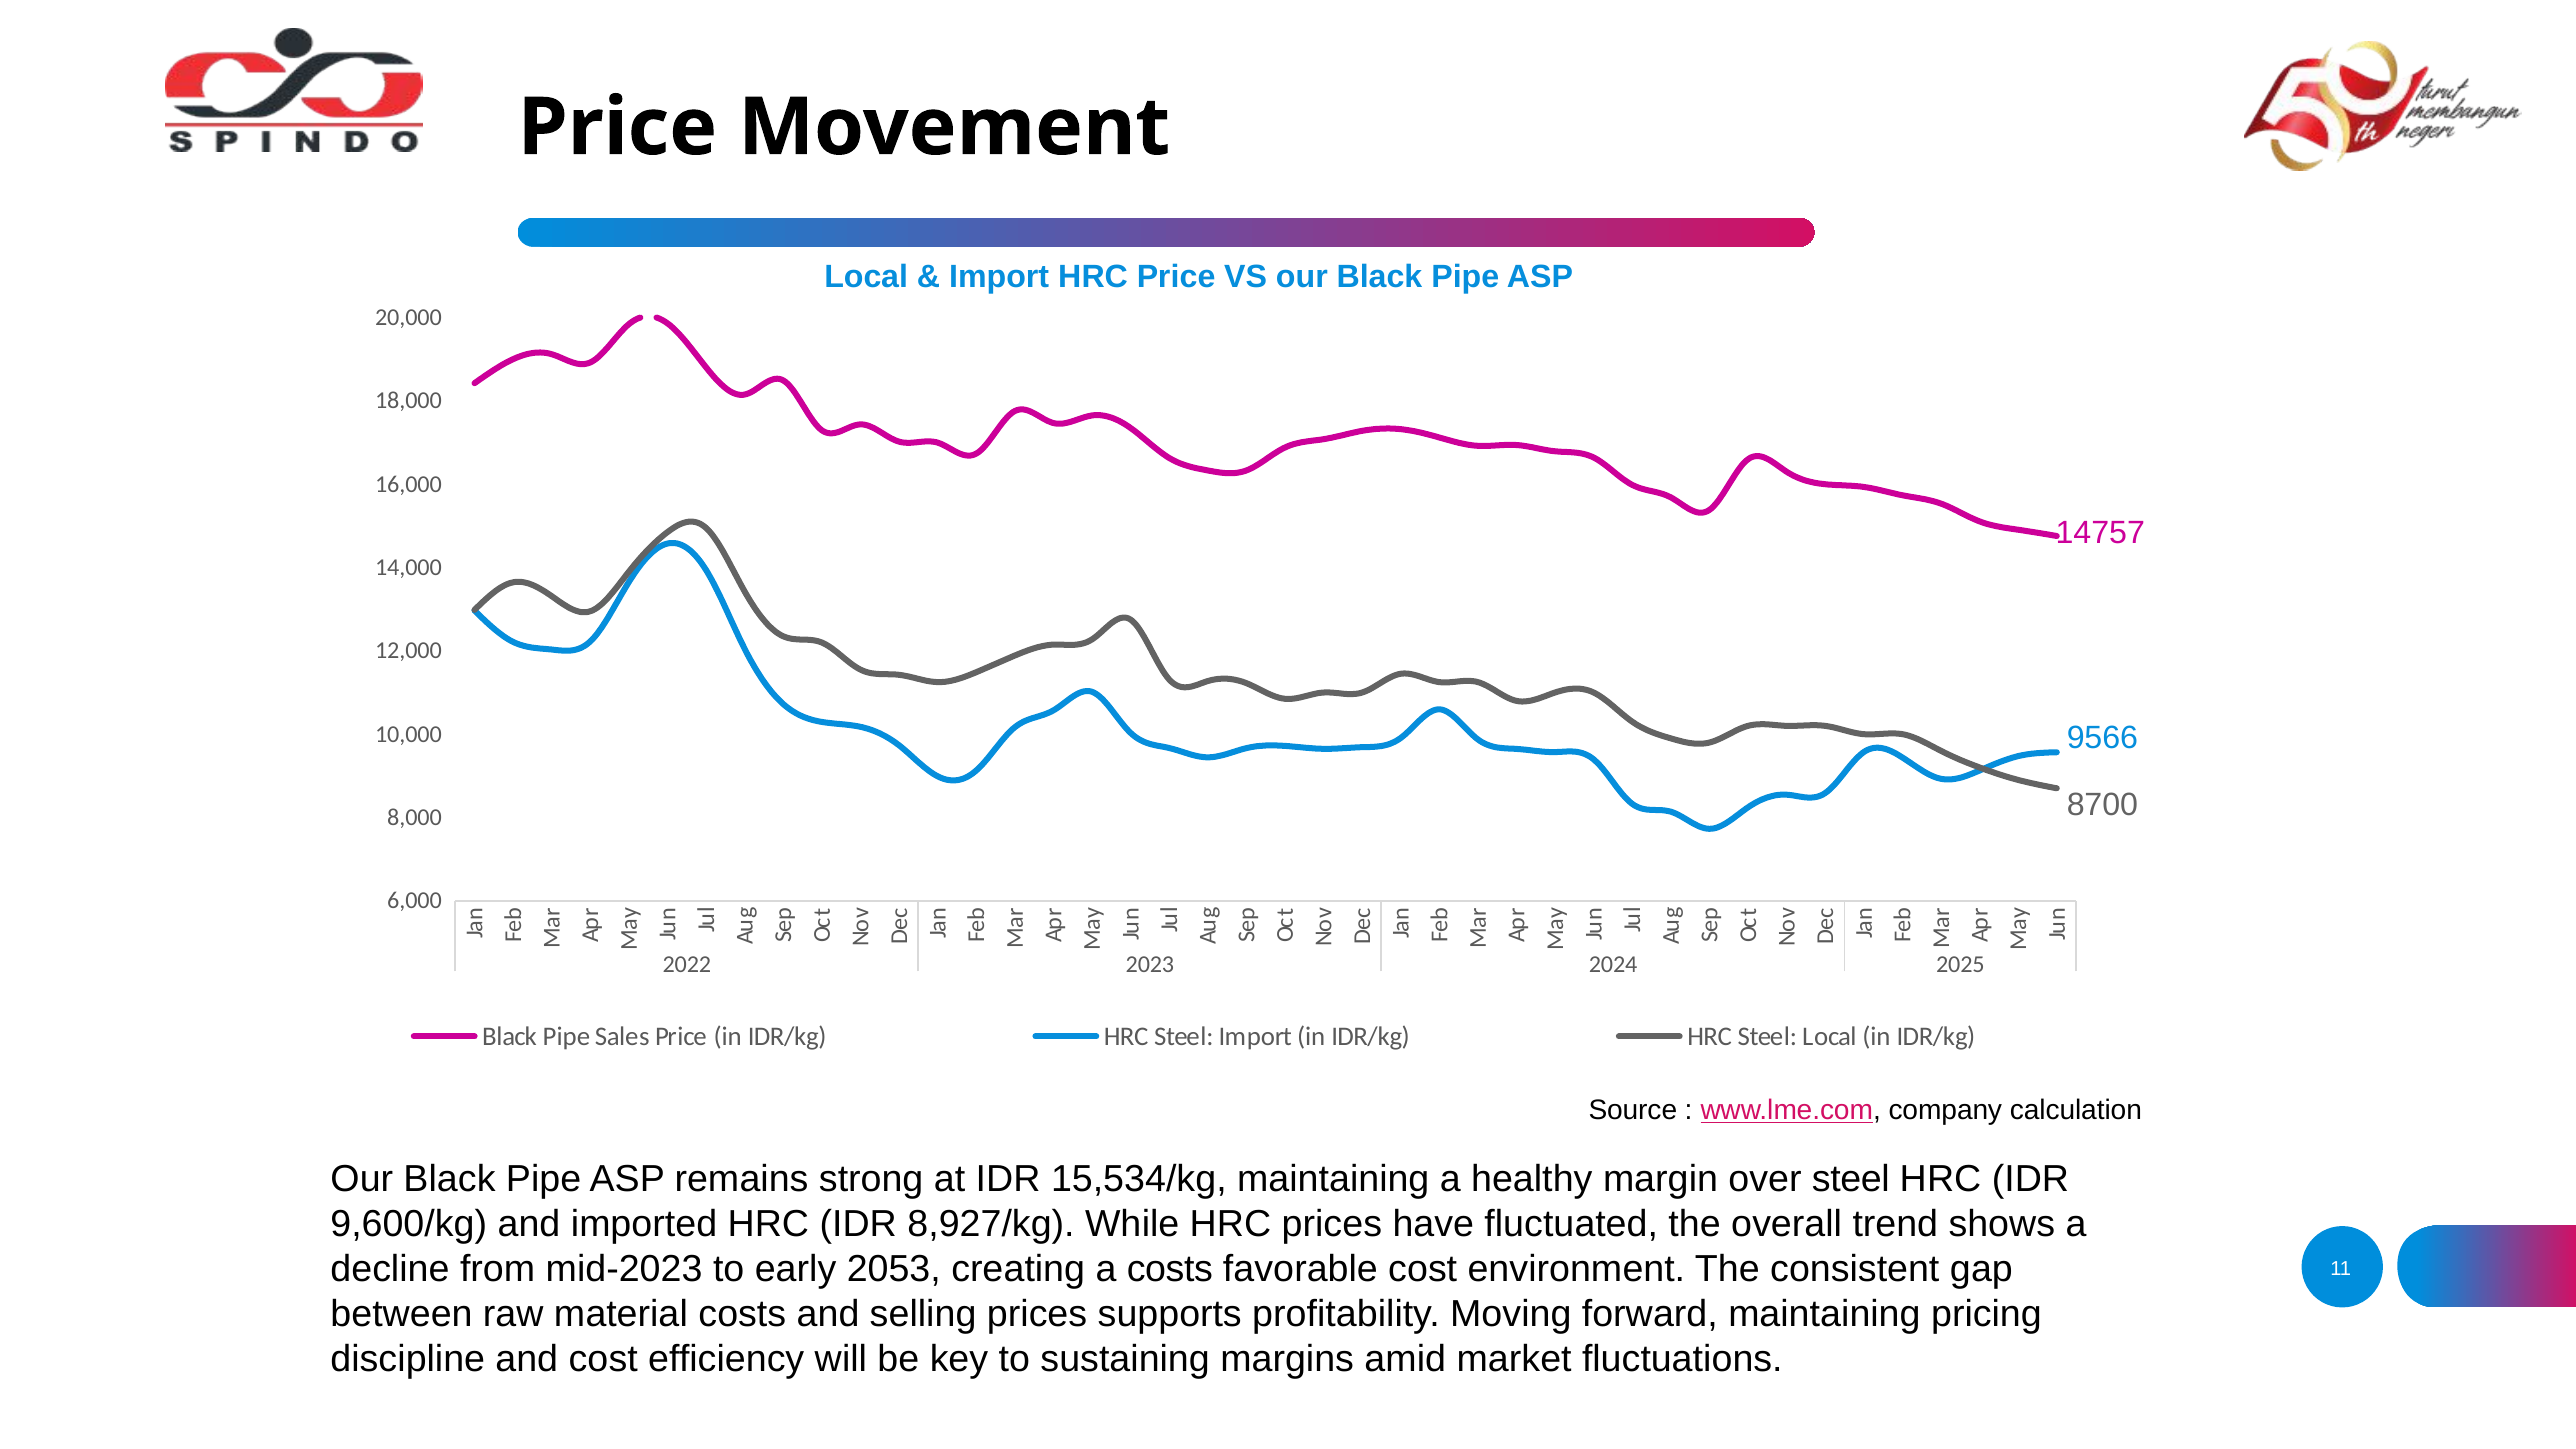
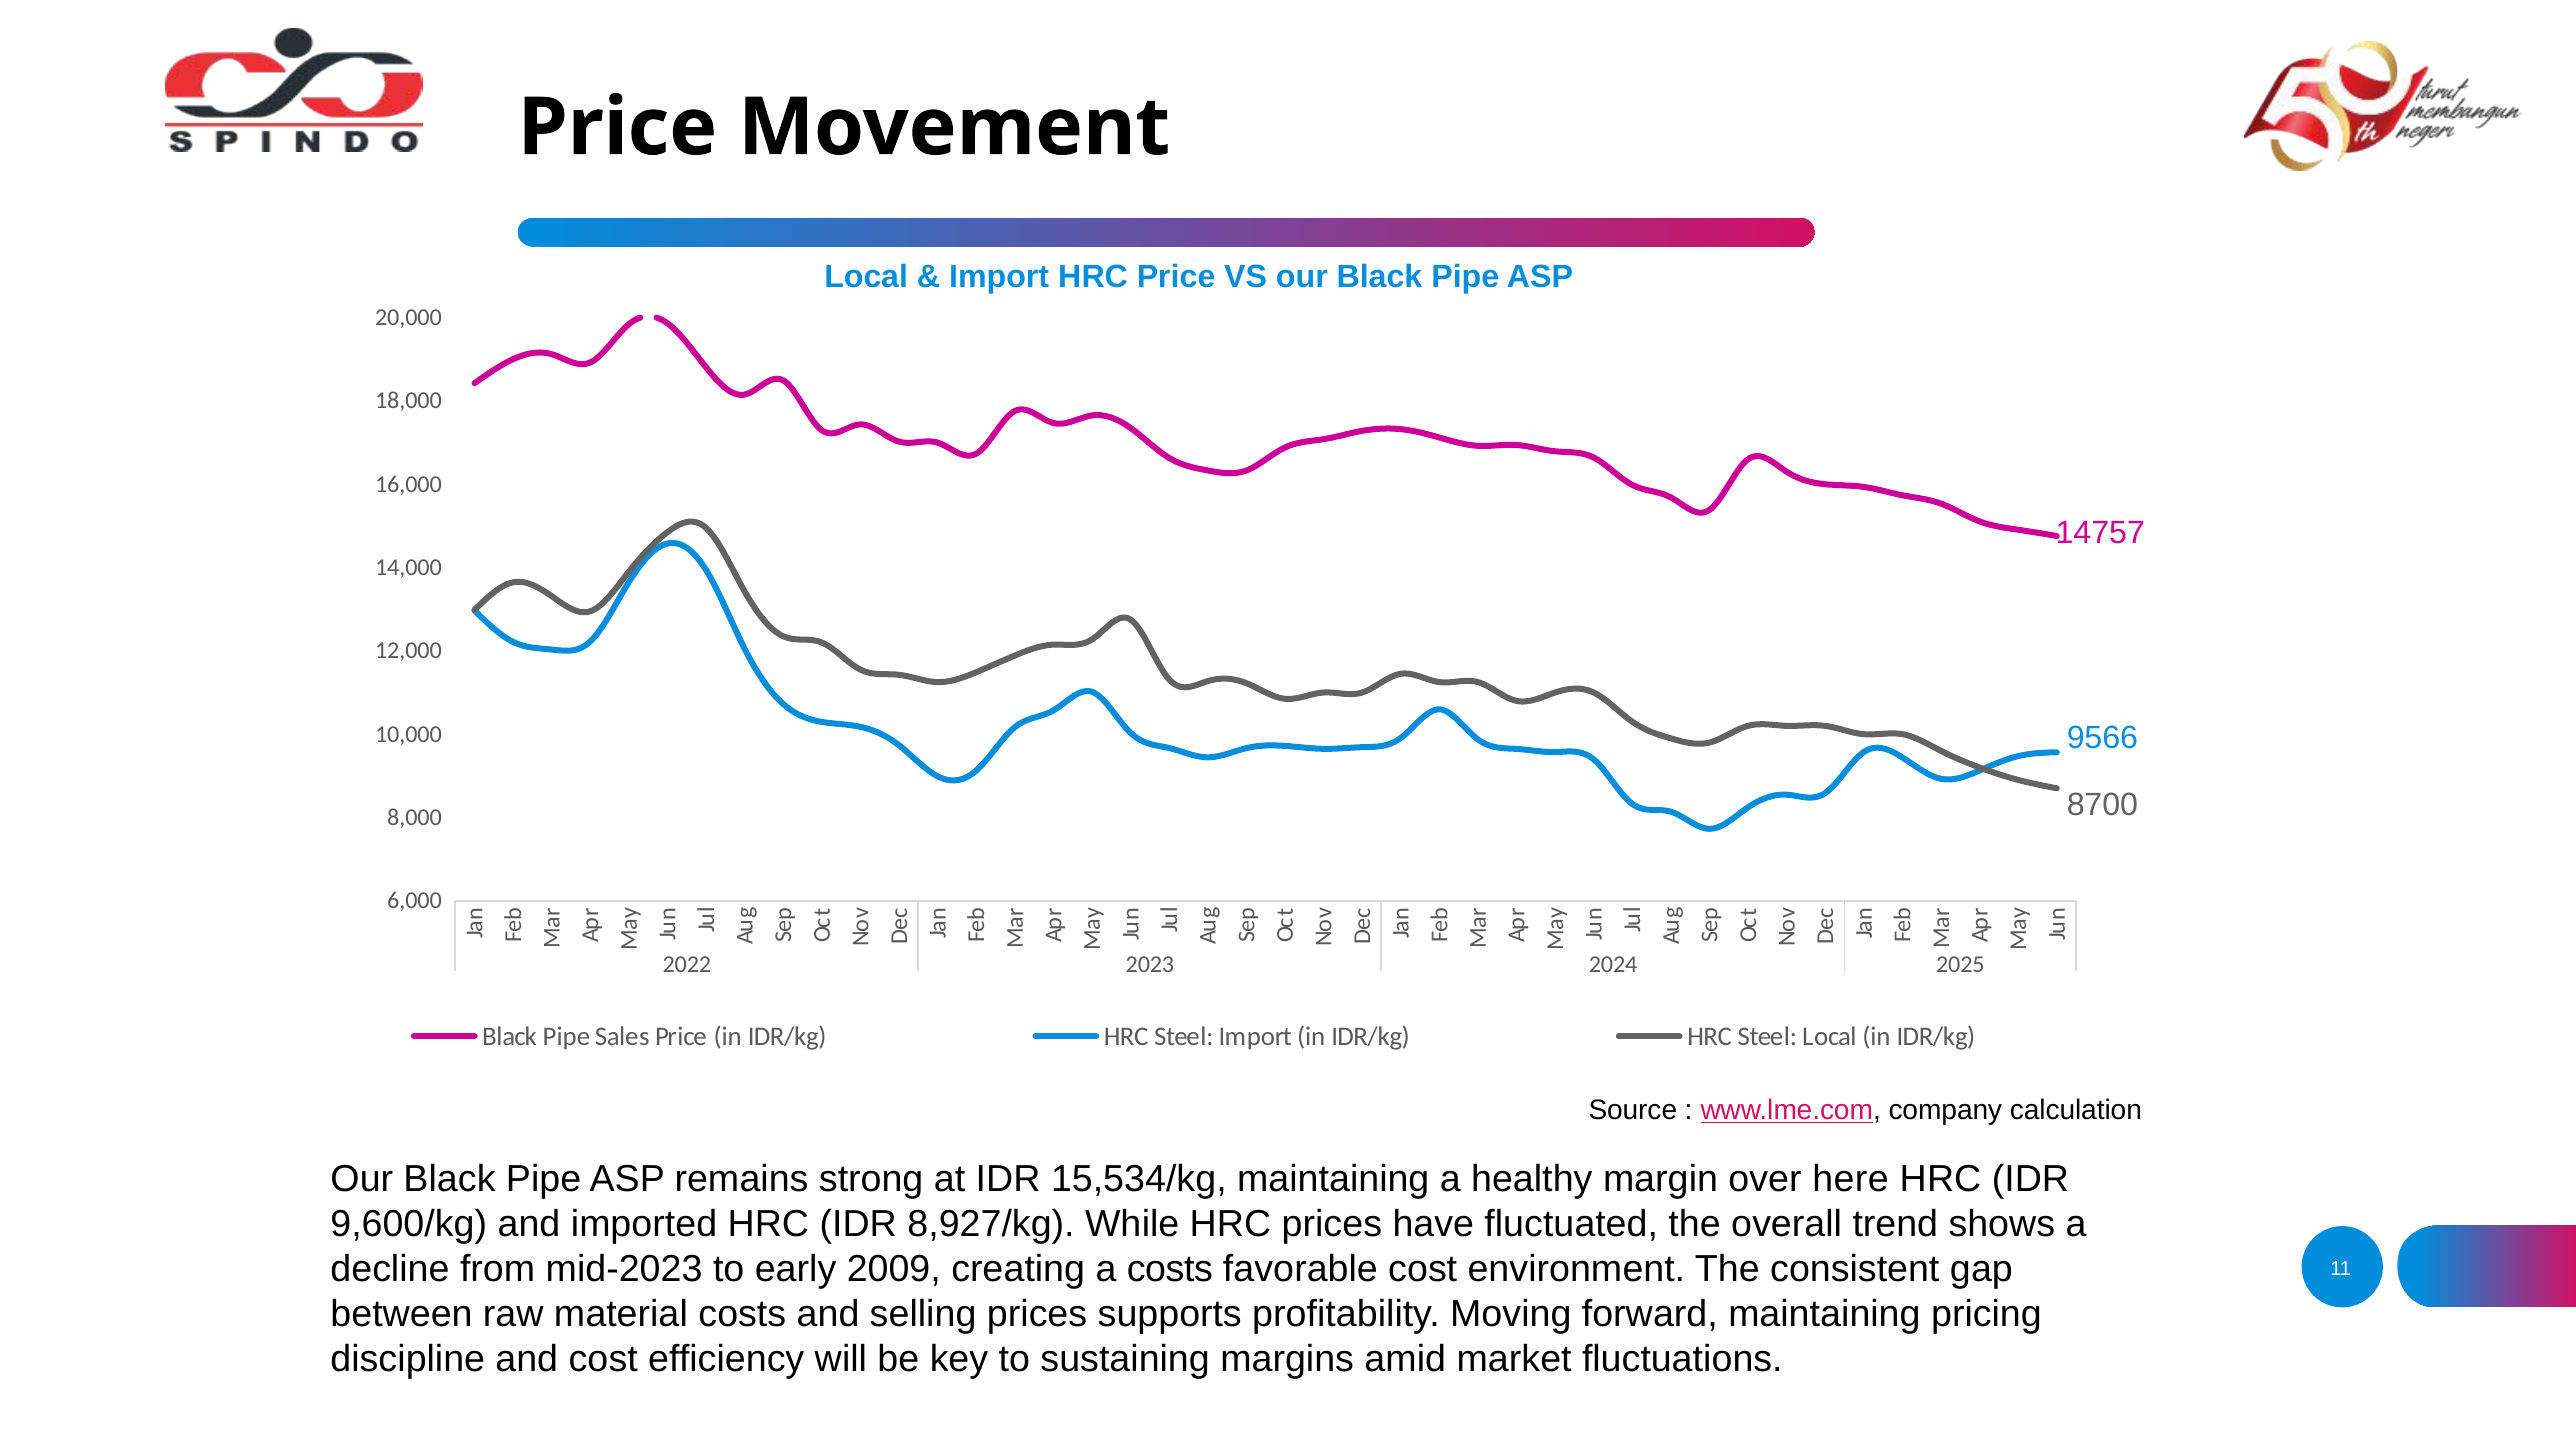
over steel: steel -> here (1851, 1179)
2053: 2053 -> 2009 (894, 1269)
